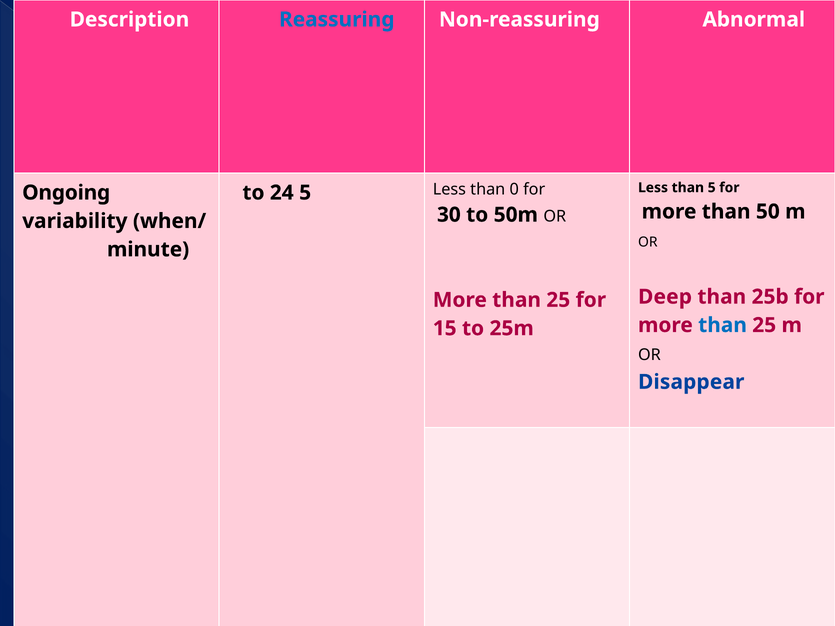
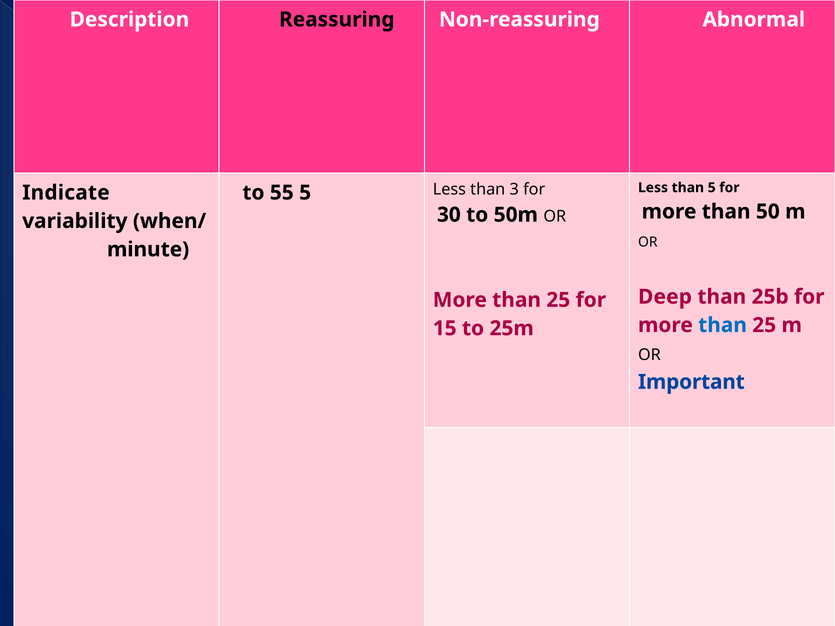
Reassuring colour: blue -> black (337, 20)
Ongoing: Ongoing -> Indicate (66, 193)
24: 24 -> 55 (282, 193)
0: 0 -> 3 (514, 189)
Disappear: Disappear -> Important (691, 382)
